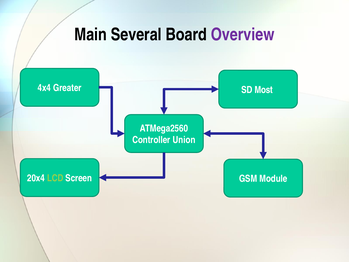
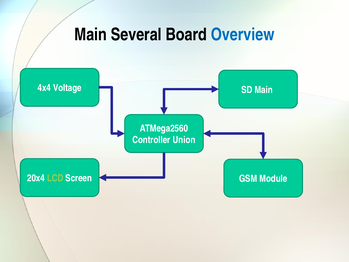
Overview colour: purple -> blue (243, 35)
Greater: Greater -> Voltage (67, 88)
SD Most: Most -> Main (264, 90)
